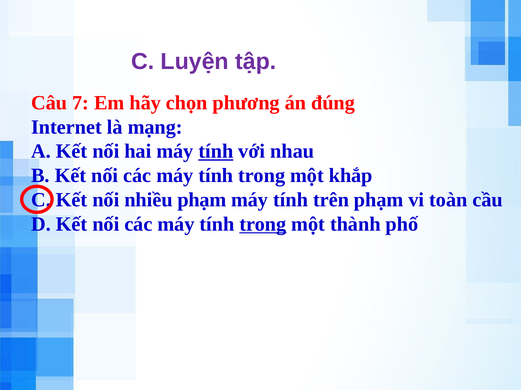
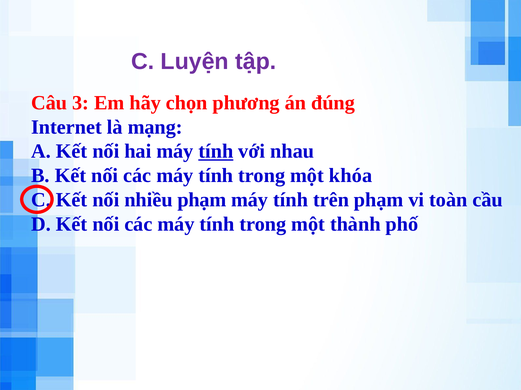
7: 7 -> 3 (81, 103)
khắp: khắp -> khóa (351, 176)
trong underline: present -> none (263, 225)
